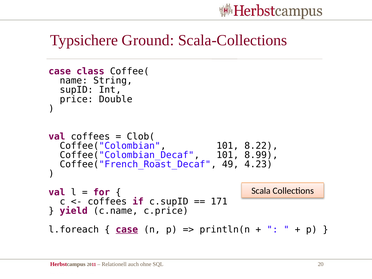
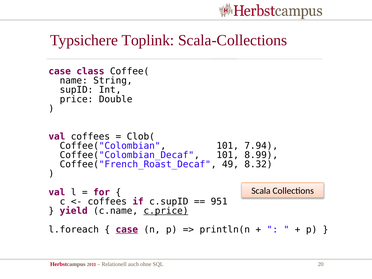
Ground: Ground -> Toplink (148, 40)
8.22: 8.22 -> 7.94 (261, 146)
4.23: 4.23 -> 8.32 (258, 164)
171: 171 -> 951 (219, 202)
c.price underline: none -> present (166, 211)
